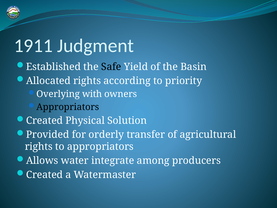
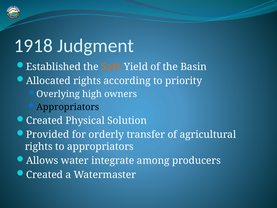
1911: 1911 -> 1918 (33, 46)
Safe colour: black -> orange (111, 67)
with: with -> high (92, 94)
